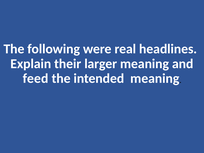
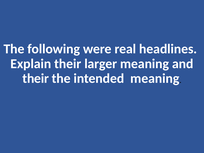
feed: feed -> their (36, 78)
